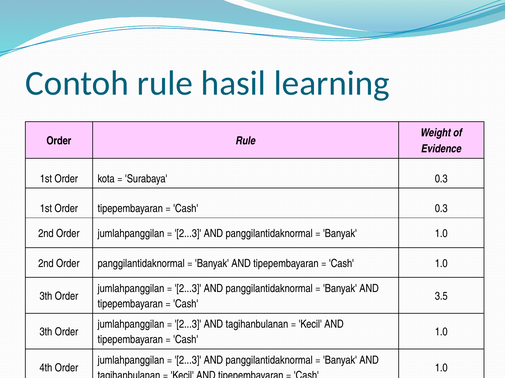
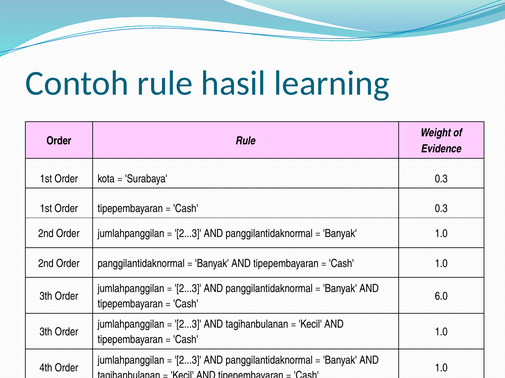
3.5: 3.5 -> 6.0 (441, 297)
